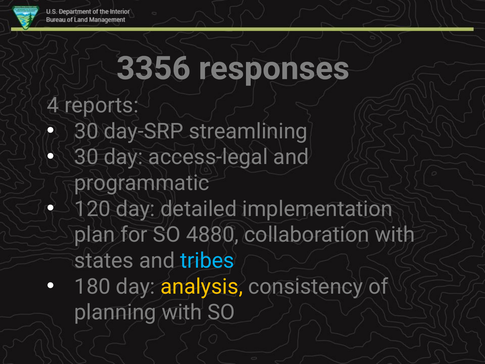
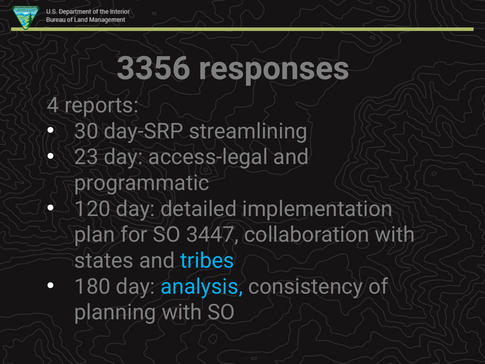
30: 30 -> 23 (86, 157)
4880: 4880 -> 3447 (212, 235)
analysis colour: yellow -> light blue (202, 286)
